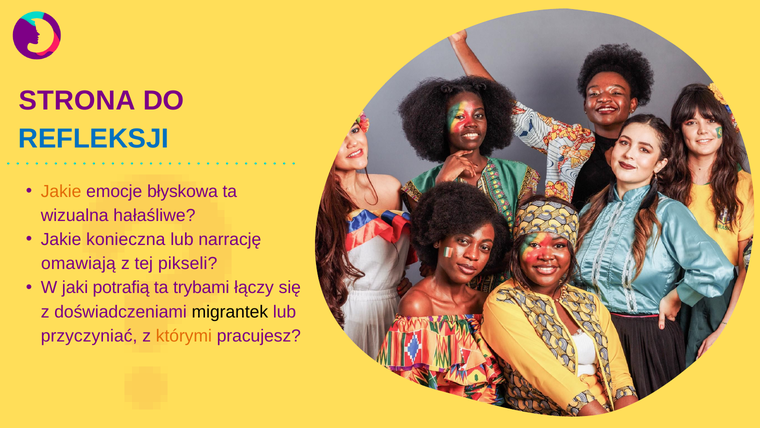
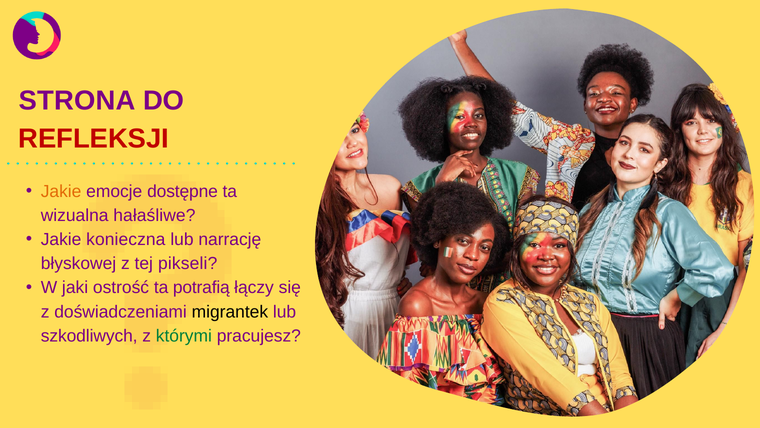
REFLEKSJI colour: blue -> red (94, 139)
błyskowa: błyskowa -> dostępne (183, 191)
omawiają: omawiają -> błyskowej (78, 263)
potrafią: potrafią -> ostrość (121, 287)
trybami: trybami -> potrafią (201, 287)
przyczyniać: przyczyniać -> szkodliwych (89, 335)
którymi colour: orange -> green (184, 335)
